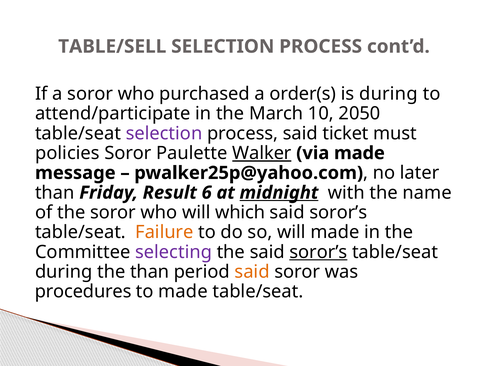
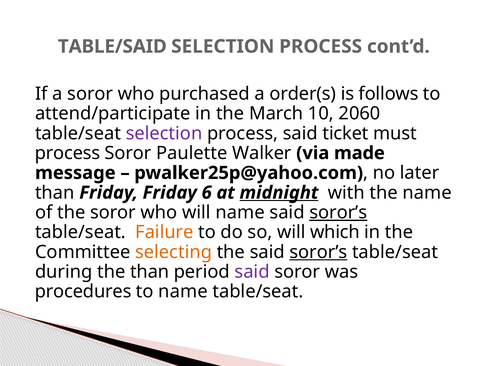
TABLE/SELL: TABLE/SELL -> TABLE/SAID (112, 46)
is during: during -> follows (389, 94)
2050: 2050 -> 2060 (359, 114)
policies: policies -> process (68, 153)
Walker underline: present -> none (262, 153)
Friday Result: Result -> Friday (170, 193)
will which: which -> name (240, 212)
soror’s underline: none -> present (338, 212)
will made: made -> which (335, 232)
selecting colour: purple -> orange (174, 252)
said colour: orange -> purple (252, 272)
to made: made -> name (183, 292)
